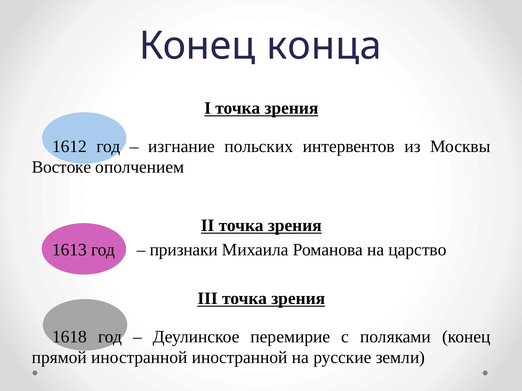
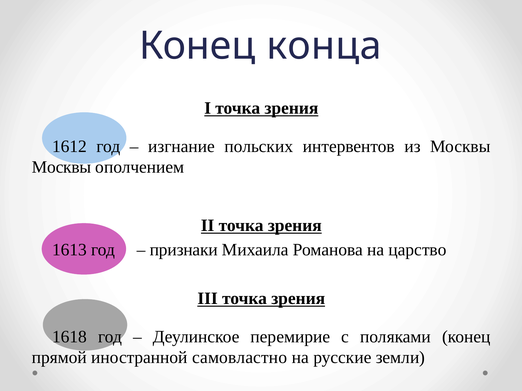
Востоке: Востоке -> Москвы (62, 167)
иностранной иностранной: иностранной -> самовластно (240, 358)
